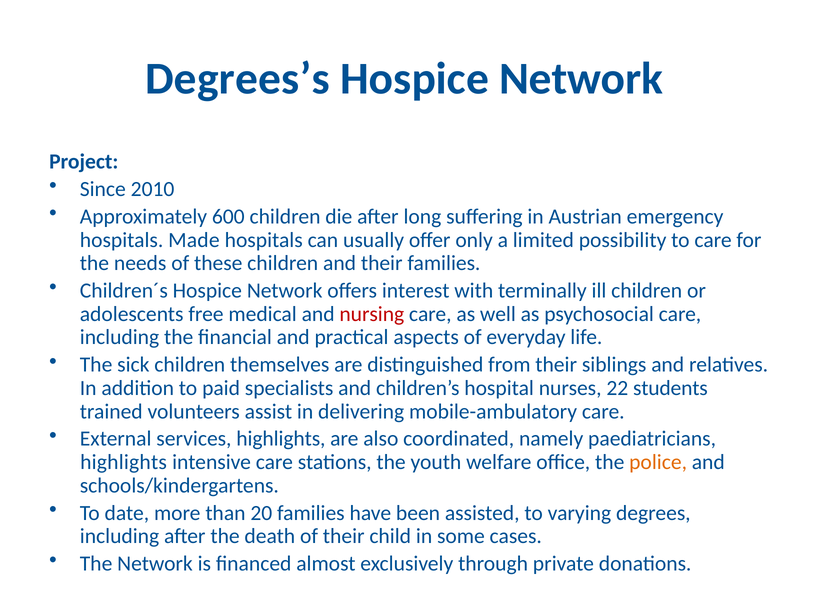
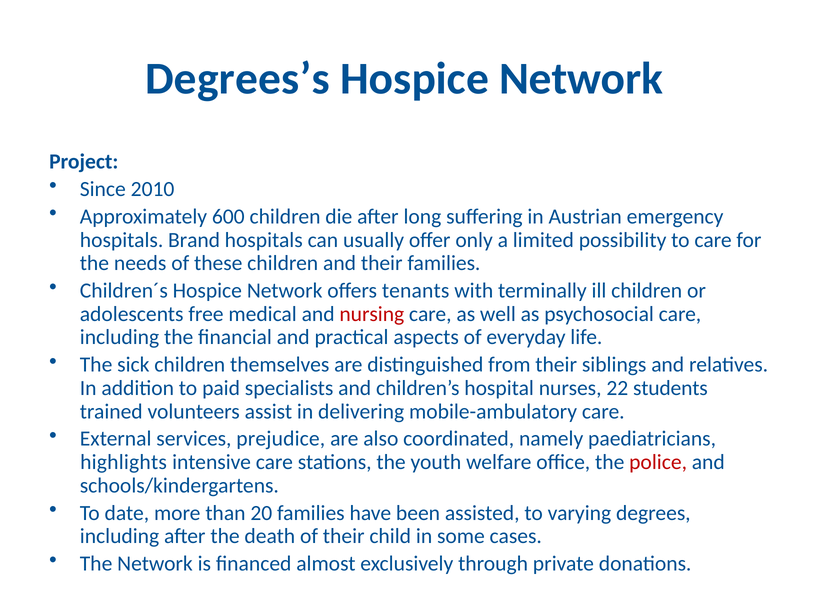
Made: Made -> Brand (194, 240)
interest: interest -> tenants (416, 291)
services highlights: highlights -> prejudice (281, 439)
police colour: orange -> red (658, 462)
